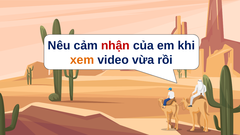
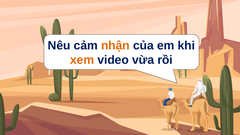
nhận colour: red -> orange (115, 46)
